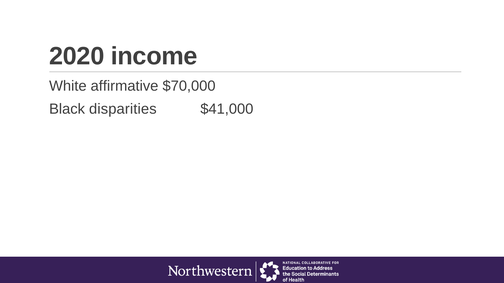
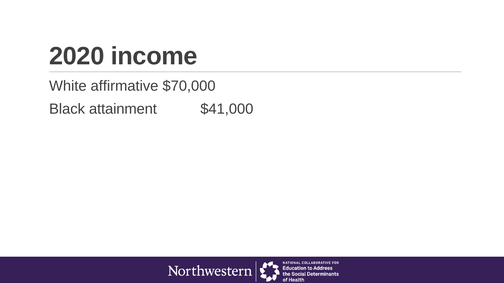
disparities: disparities -> attainment (123, 109)
